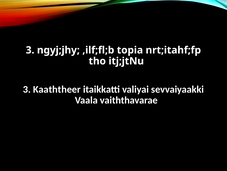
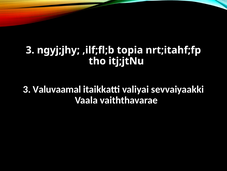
Kaaththeer: Kaaththeer -> Valuvaamal (57, 89)
